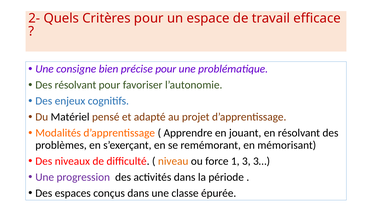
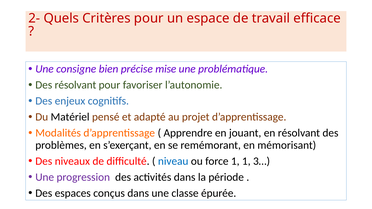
précise pour: pour -> mise (166, 69)
niveau colour: orange -> blue (173, 161)
1 3: 3 -> 1 (246, 161)
